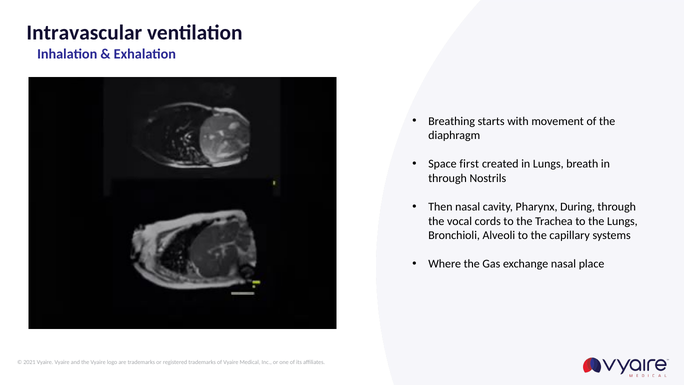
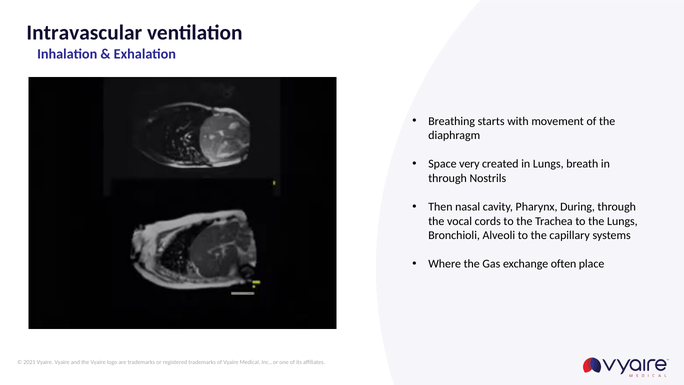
first: first -> very (469, 164)
exchange nasal: nasal -> often (564, 264)
